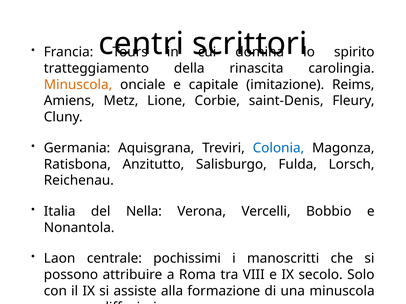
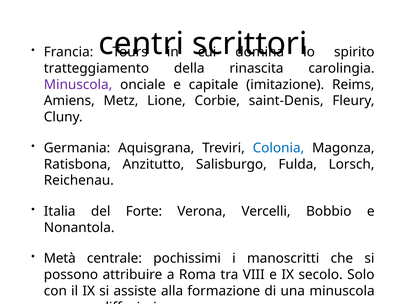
Minuscola colour: orange -> purple (78, 85)
Nella: Nella -> Forte (144, 212)
Laon: Laon -> Metà (60, 259)
